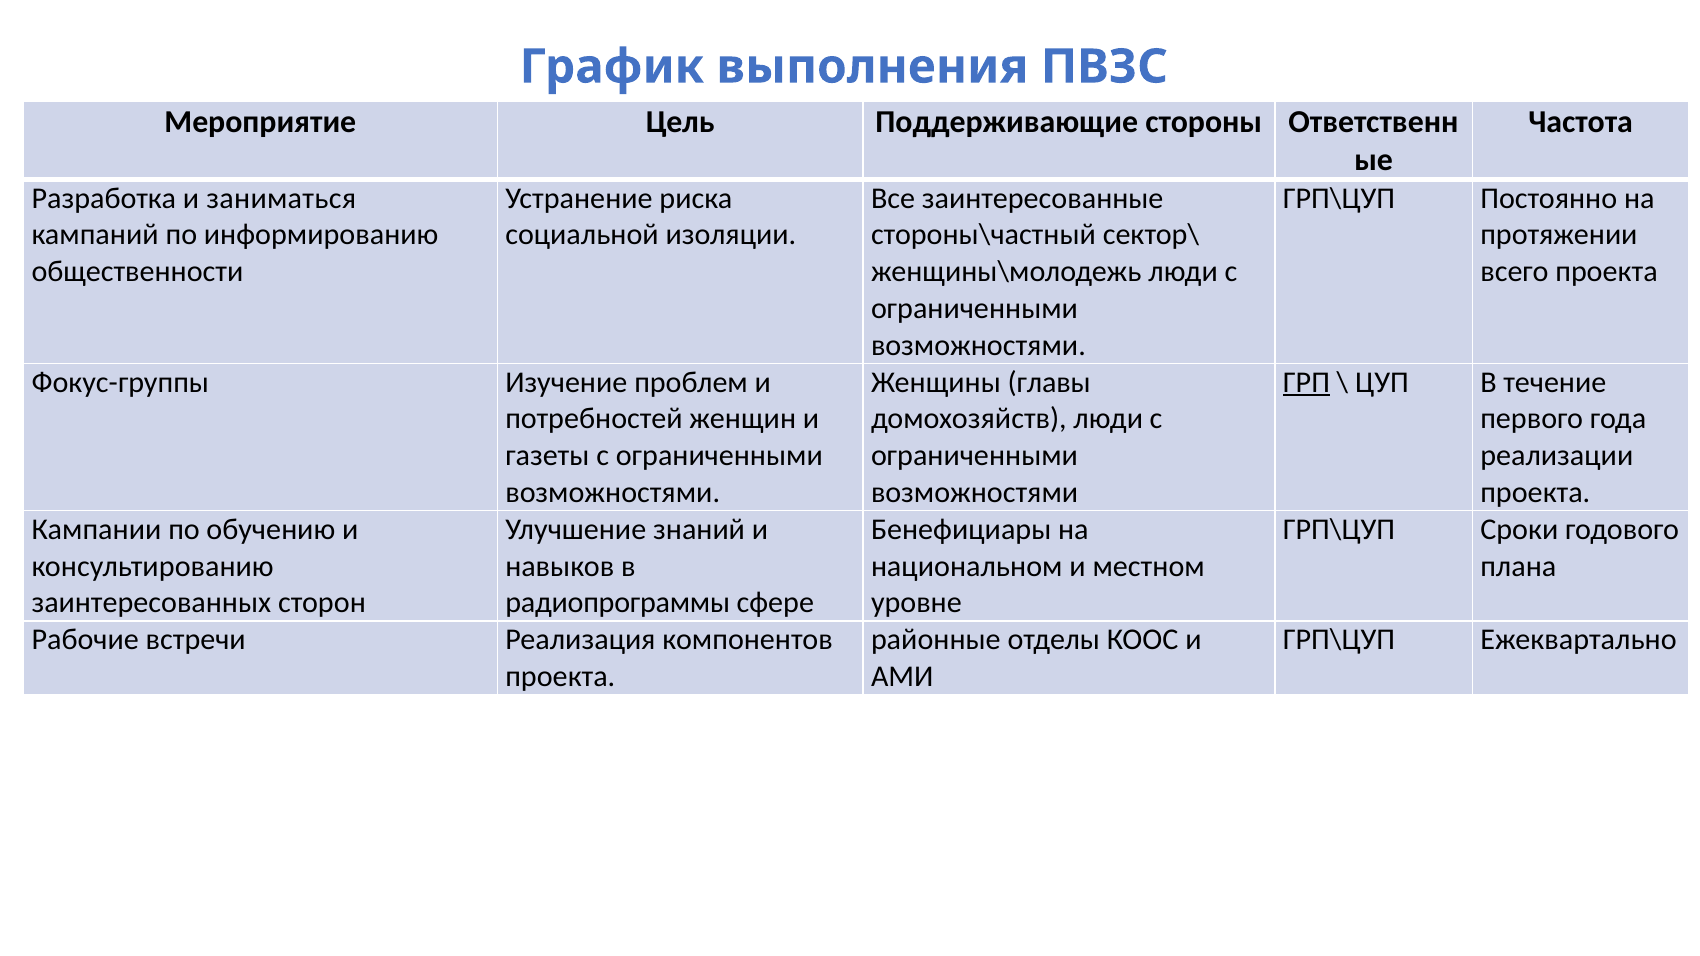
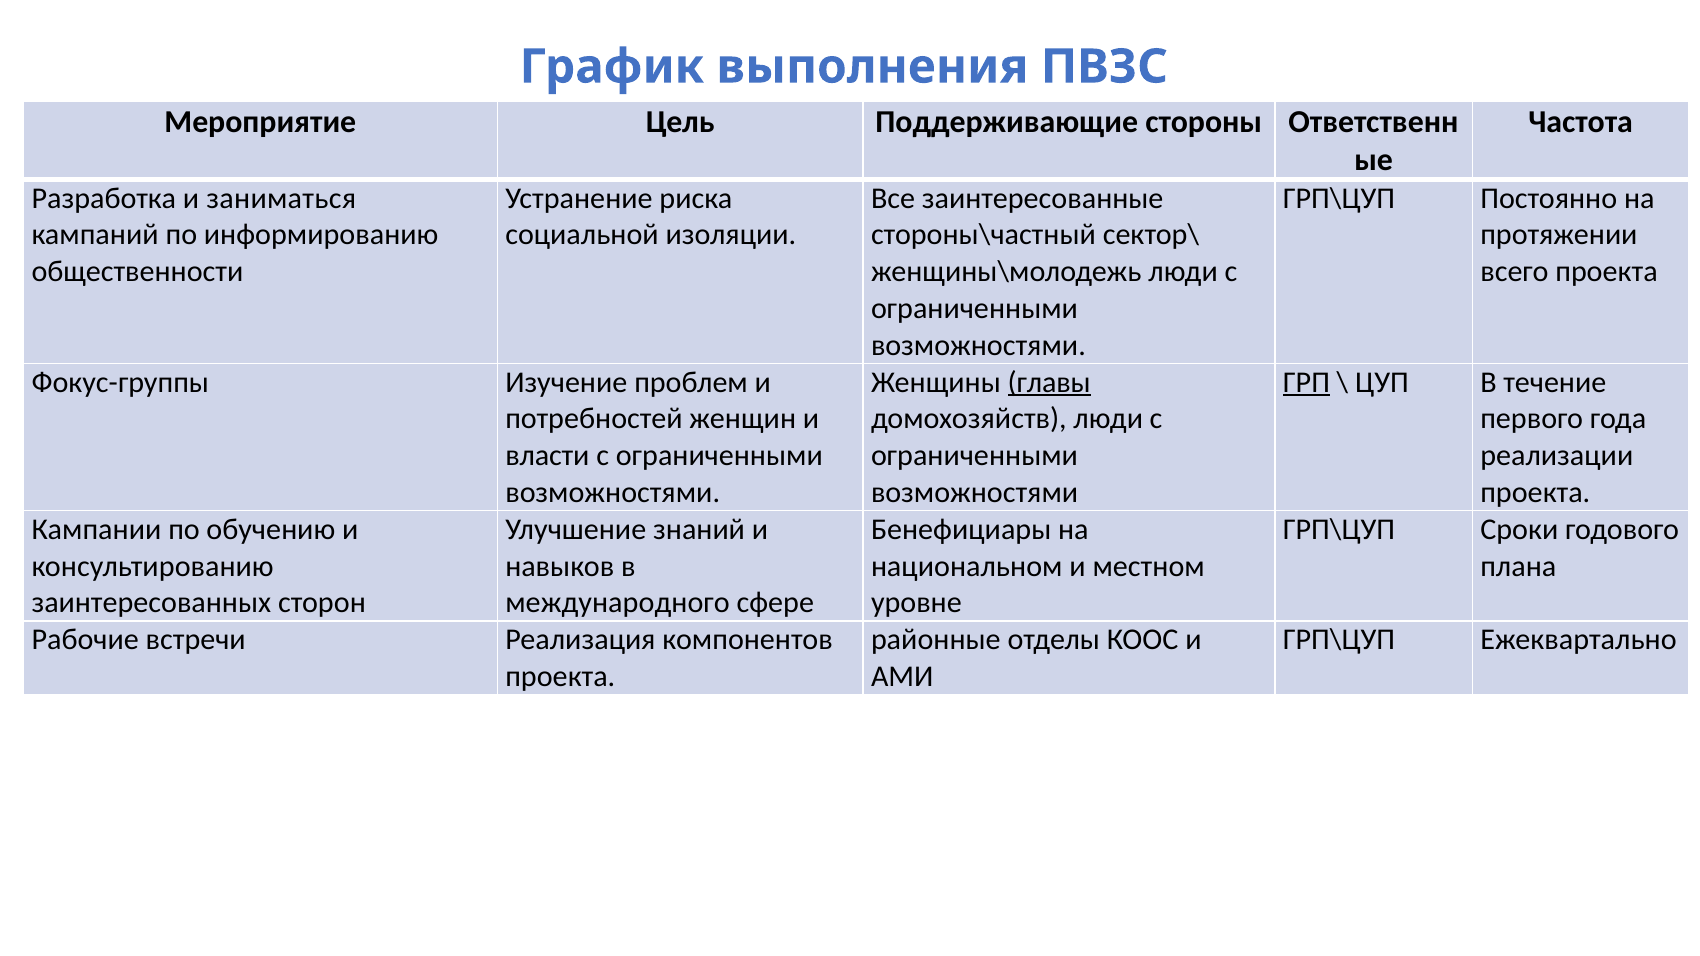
главы underline: none -> present (1049, 382)
газеты: газеты -> власти (547, 456)
радиопрограммы: радиопрограммы -> международного (618, 603)
